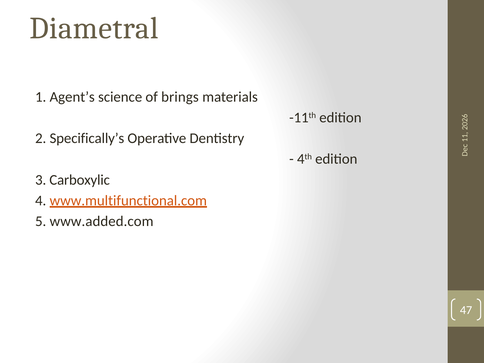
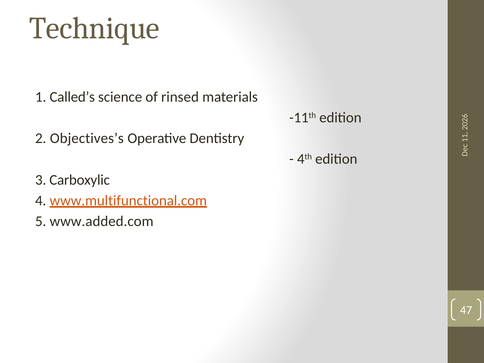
Diametral: Diametral -> Technique (94, 28)
Agent’s: Agent’s -> Called’s (72, 97)
brings: brings -> rinsed (180, 97)
Specifically’s: Specifically’s -> Objectives’s (87, 138)
